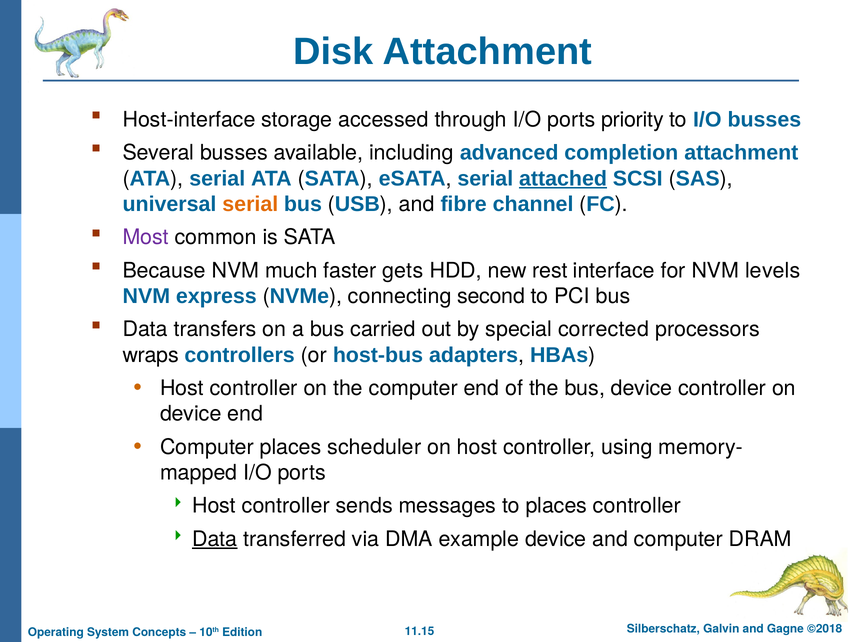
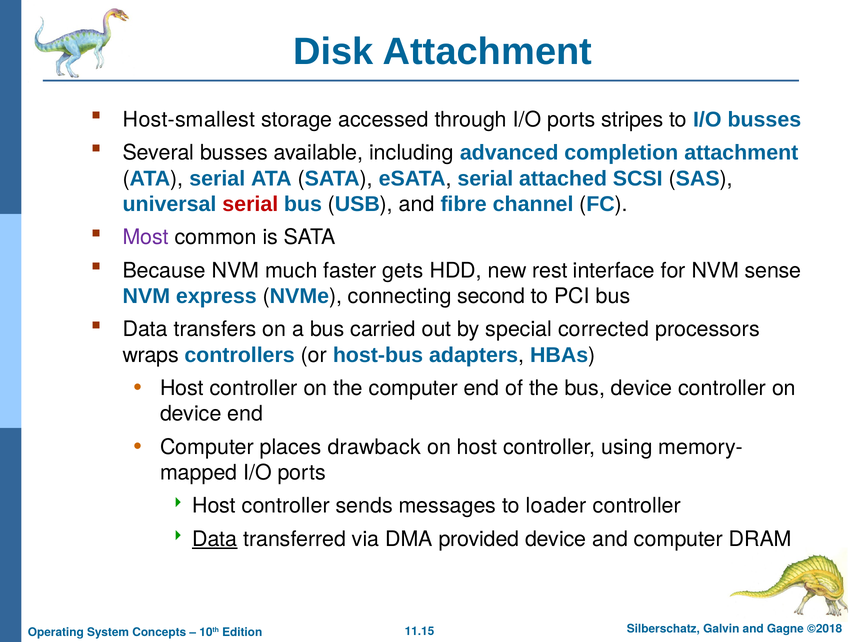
Host-interface: Host-interface -> Host-smallest (189, 120)
priority: priority -> stripes (632, 120)
attached underline: present -> none (563, 179)
serial colour: orange -> red (250, 204)
levels: levels -> sense (773, 271)
scheduler: scheduler -> drawback (374, 447)
to places: places -> loader (556, 506)
example: example -> provided (479, 539)
